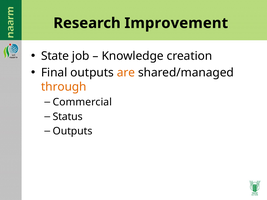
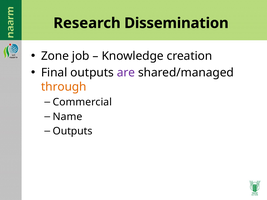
Improvement: Improvement -> Dissemination (176, 23)
State: State -> Zone (55, 56)
are colour: orange -> purple (126, 73)
Status: Status -> Name (68, 117)
